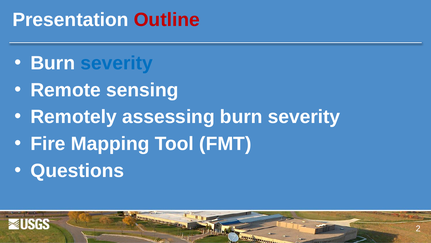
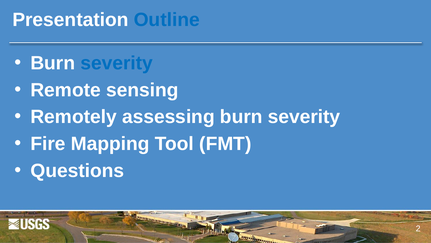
Outline colour: red -> blue (167, 20)
